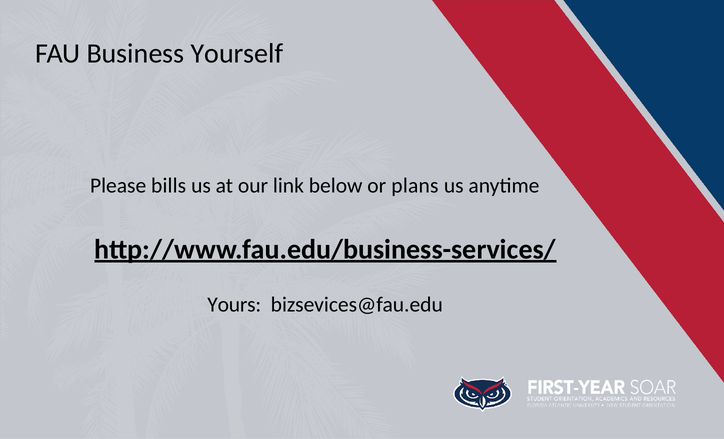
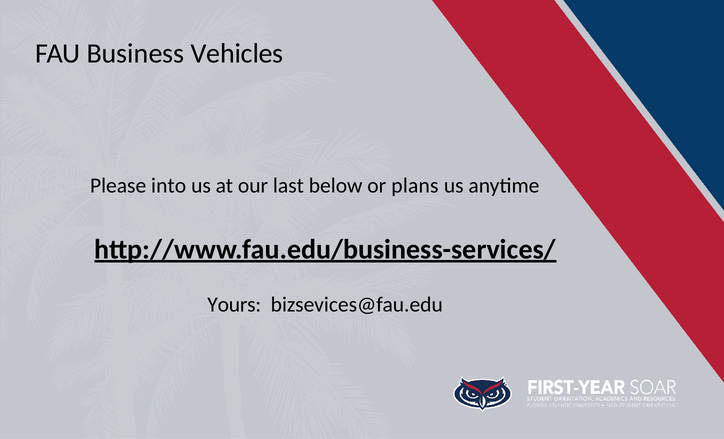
Yourself: Yourself -> Vehicles (237, 54)
bills: bills -> into (169, 186)
link: link -> last (288, 186)
